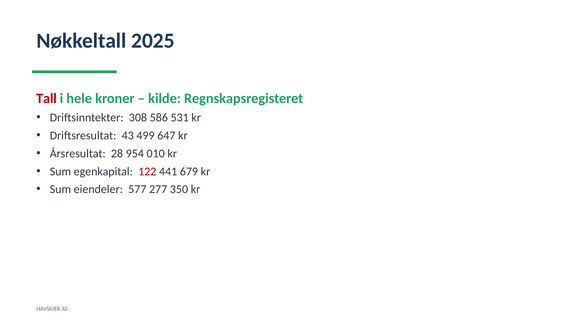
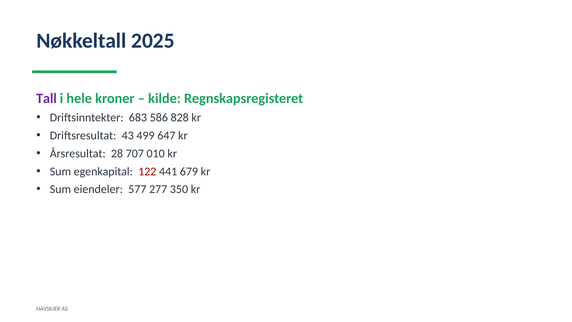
Tall colour: red -> purple (46, 98)
308: 308 -> 683 (138, 118)
531: 531 -> 828 (180, 118)
954: 954 -> 707 (135, 153)
